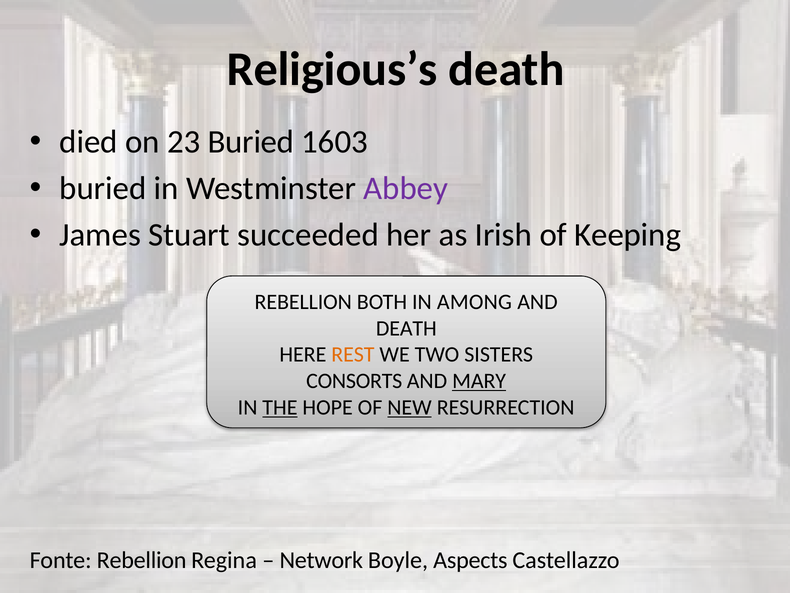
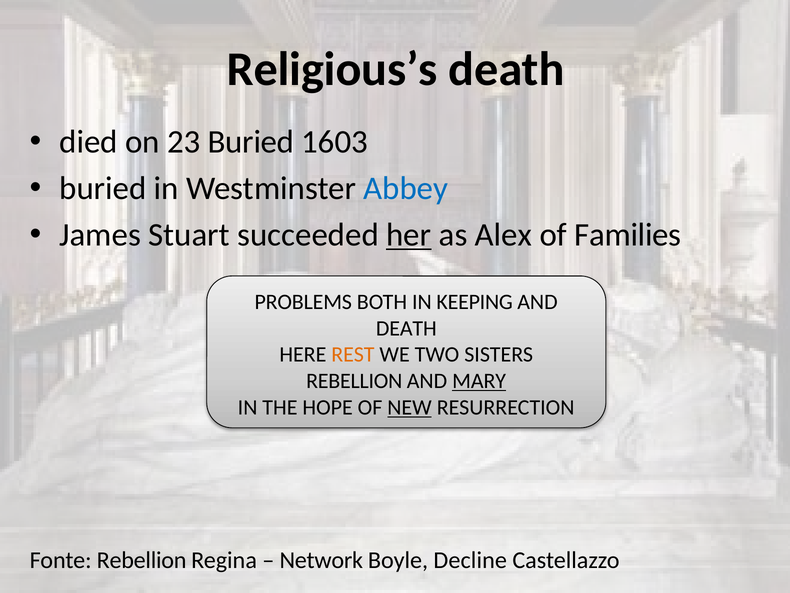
Abbey colour: purple -> blue (406, 188)
her underline: none -> present (409, 235)
Irish: Irish -> Alex (503, 235)
Keeping: Keeping -> Families (628, 235)
REBELLION: REBELLION -> PROBLEMS (303, 302)
AMONG: AMONG -> KEEPING (475, 302)
CONSORTS: CONSORTS -> REBELLION (354, 381)
THE underline: present -> none (280, 407)
Aspects: Aspects -> Decline (470, 560)
